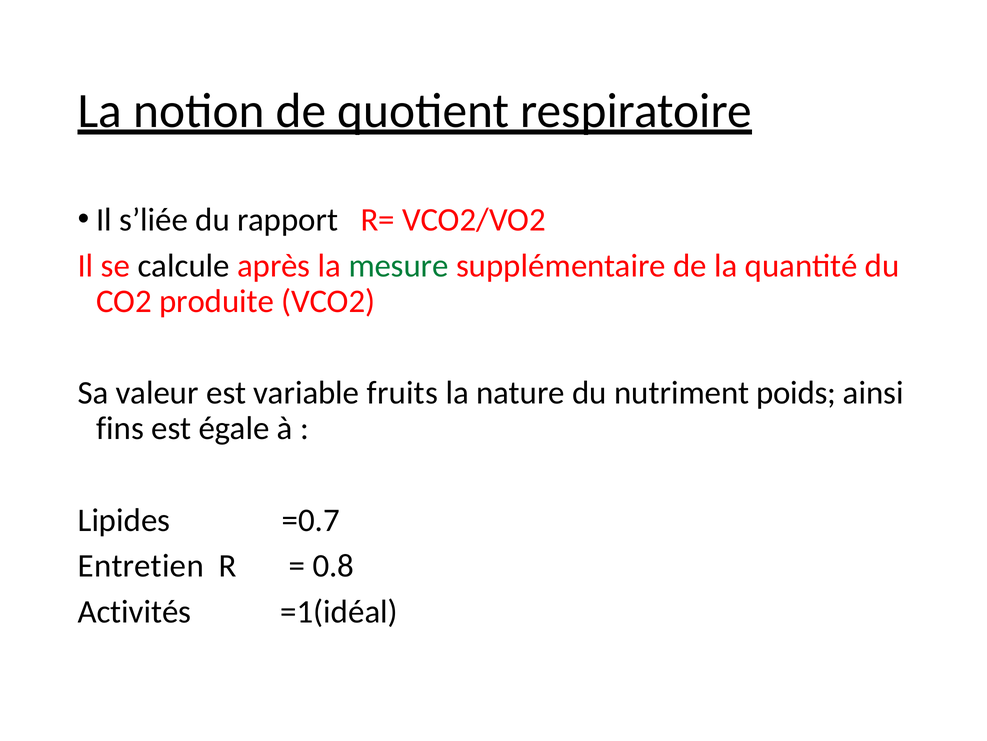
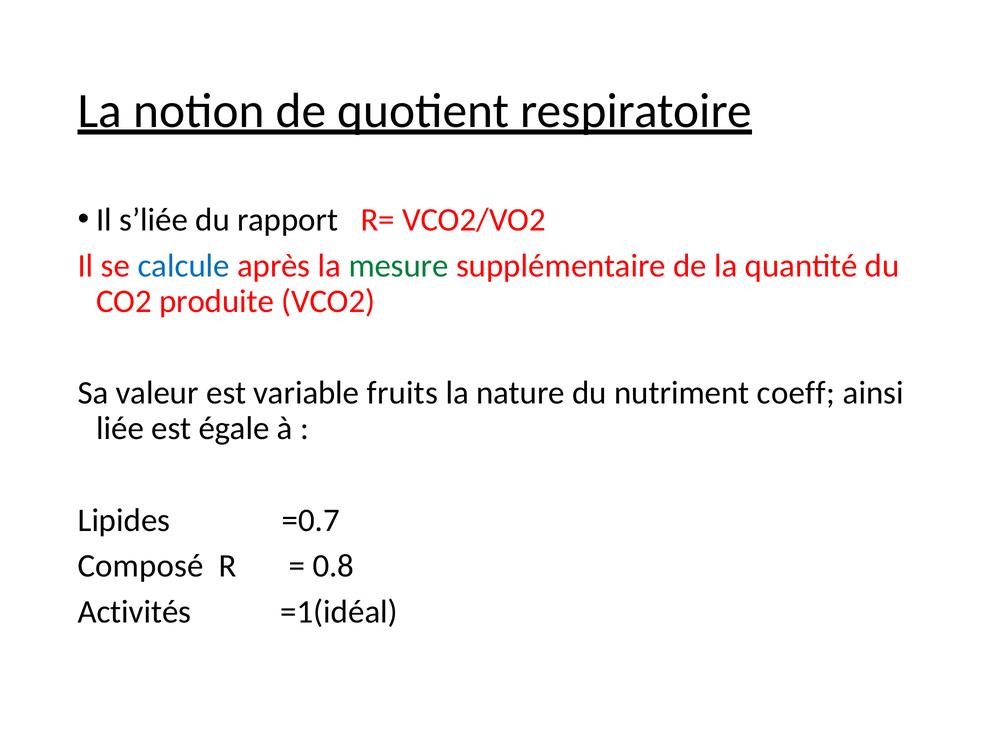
calcule colour: black -> blue (184, 265)
poids: poids -> coeff (796, 393)
fins: fins -> liée (120, 428)
Entretien: Entretien -> Composé (141, 565)
